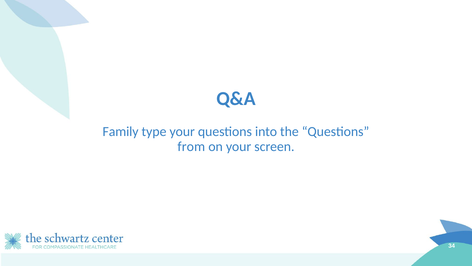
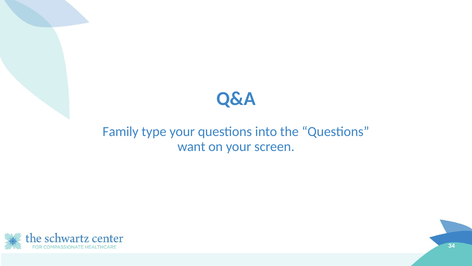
from: from -> want (191, 146)
